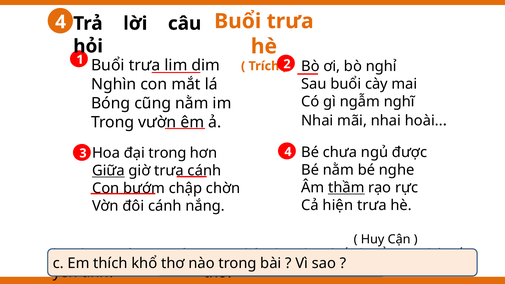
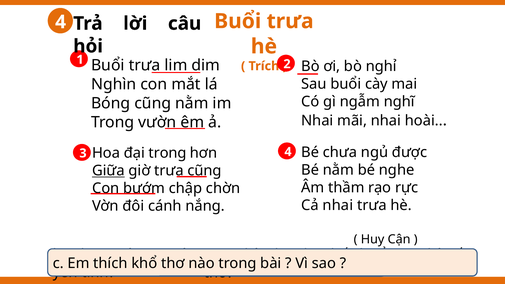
trưa cánh: cánh -> cũng (205, 171)
thầm underline: present -> none (346, 188)
Cả hiện: hiện -> nhai (338, 205)
